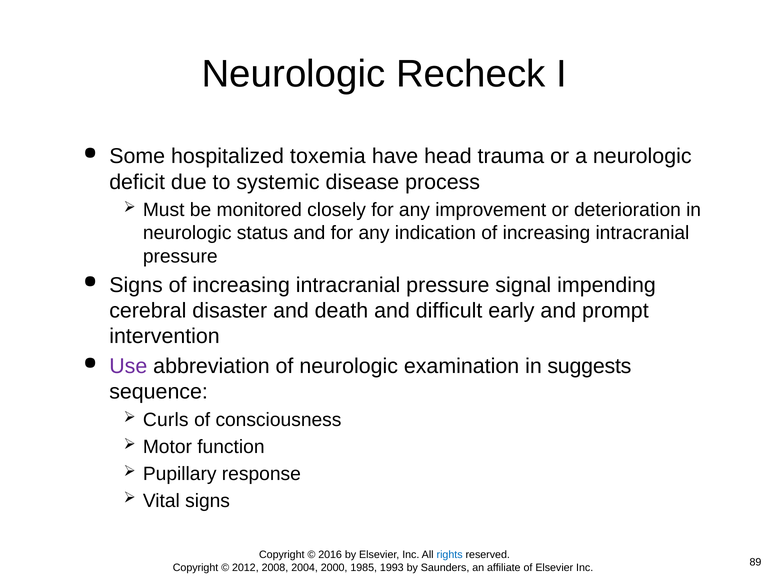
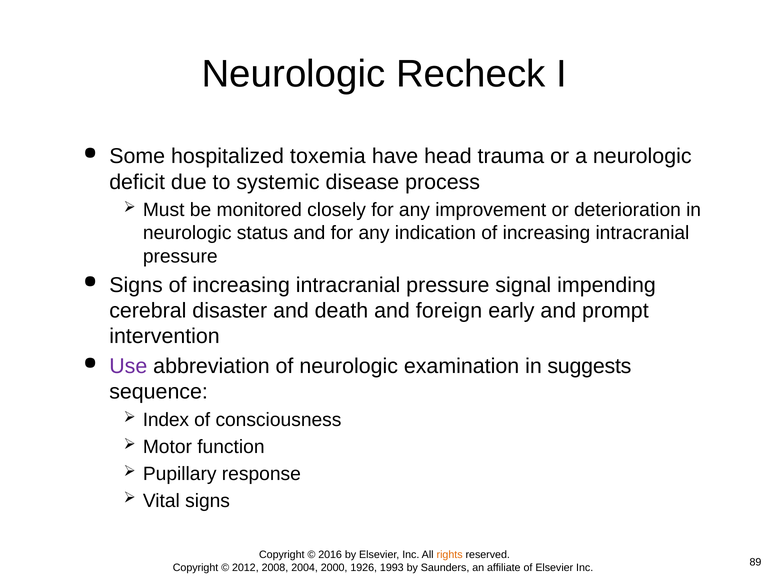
difficult: difficult -> foreign (449, 310)
Curls: Curls -> Index (166, 420)
rights colour: blue -> orange (450, 554)
1985: 1985 -> 1926 (364, 567)
